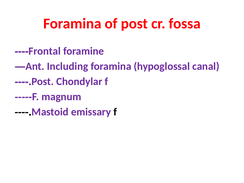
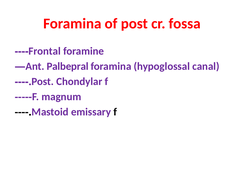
Including: Including -> Palbepral (68, 66)
